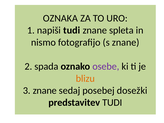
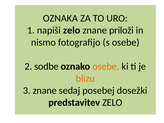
napiši tudi: tudi -> zelo (72, 30)
spleta: spleta -> priloži (121, 30)
s znane: znane -> osebe (126, 42)
spada: spada -> sodbe (46, 66)
osebe colour: purple -> orange (106, 66)
predstavitev TUDI: TUDI -> ZELO (112, 103)
